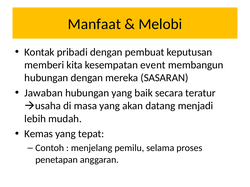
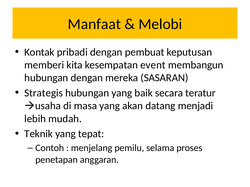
Jawaban: Jawaban -> Strategis (44, 93)
Kemas: Kemas -> Teknik (39, 134)
